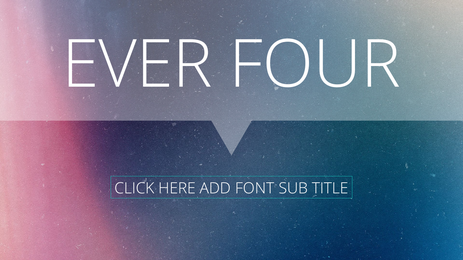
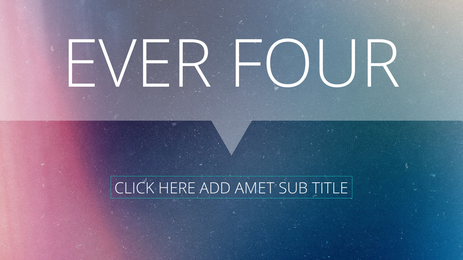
FONT: FONT -> AMET (255, 189)
